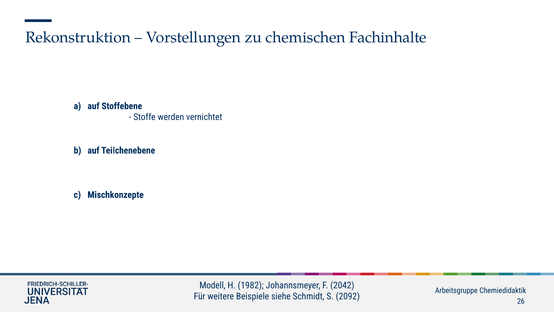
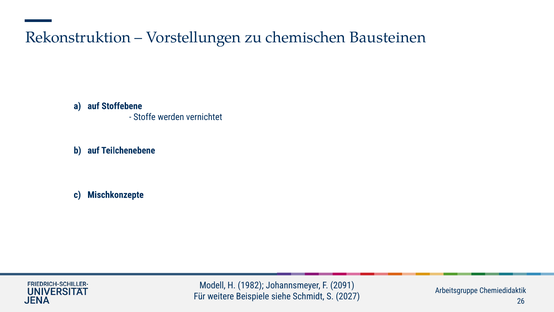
Fachinhalte: Fachinhalte -> Bausteinen (388, 37)
2042: 2042 -> 2091 (342, 285)
2092: 2092 -> 2027 (348, 296)
